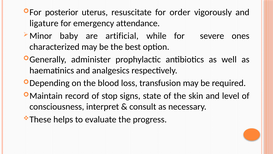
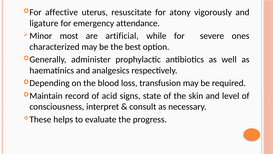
posterior: posterior -> affective (62, 12)
order: order -> atony (180, 12)
baby: baby -> most (69, 36)
stop: stop -> acid (109, 96)
